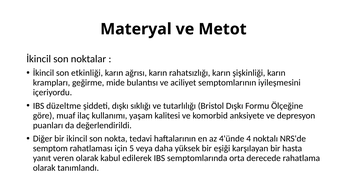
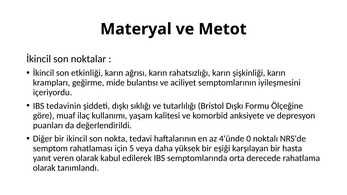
düzeltme: düzeltme -> tedavinin (64, 106)
4: 4 -> 0 (249, 139)
